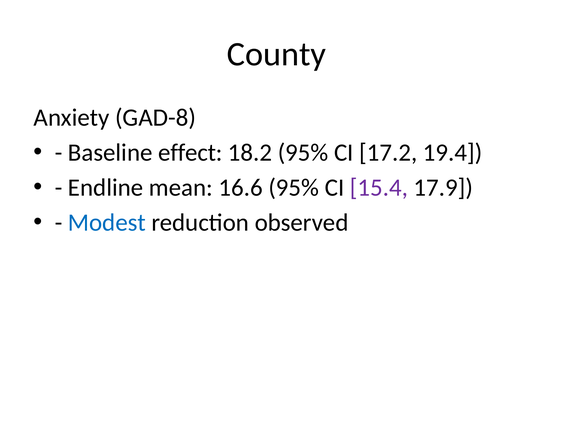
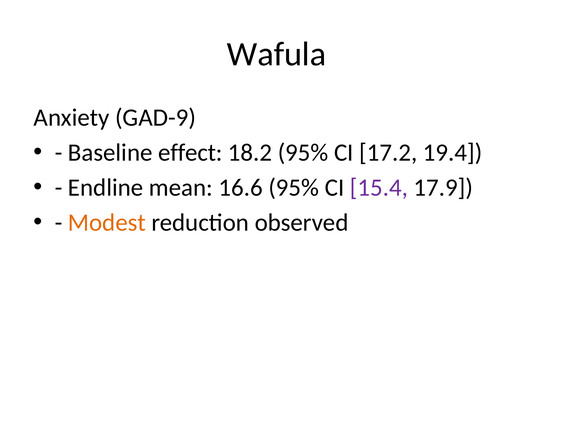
County: County -> Wafula (277, 54)
GAD-8: GAD-8 -> GAD-9 (155, 118)
Modest colour: blue -> orange (107, 222)
